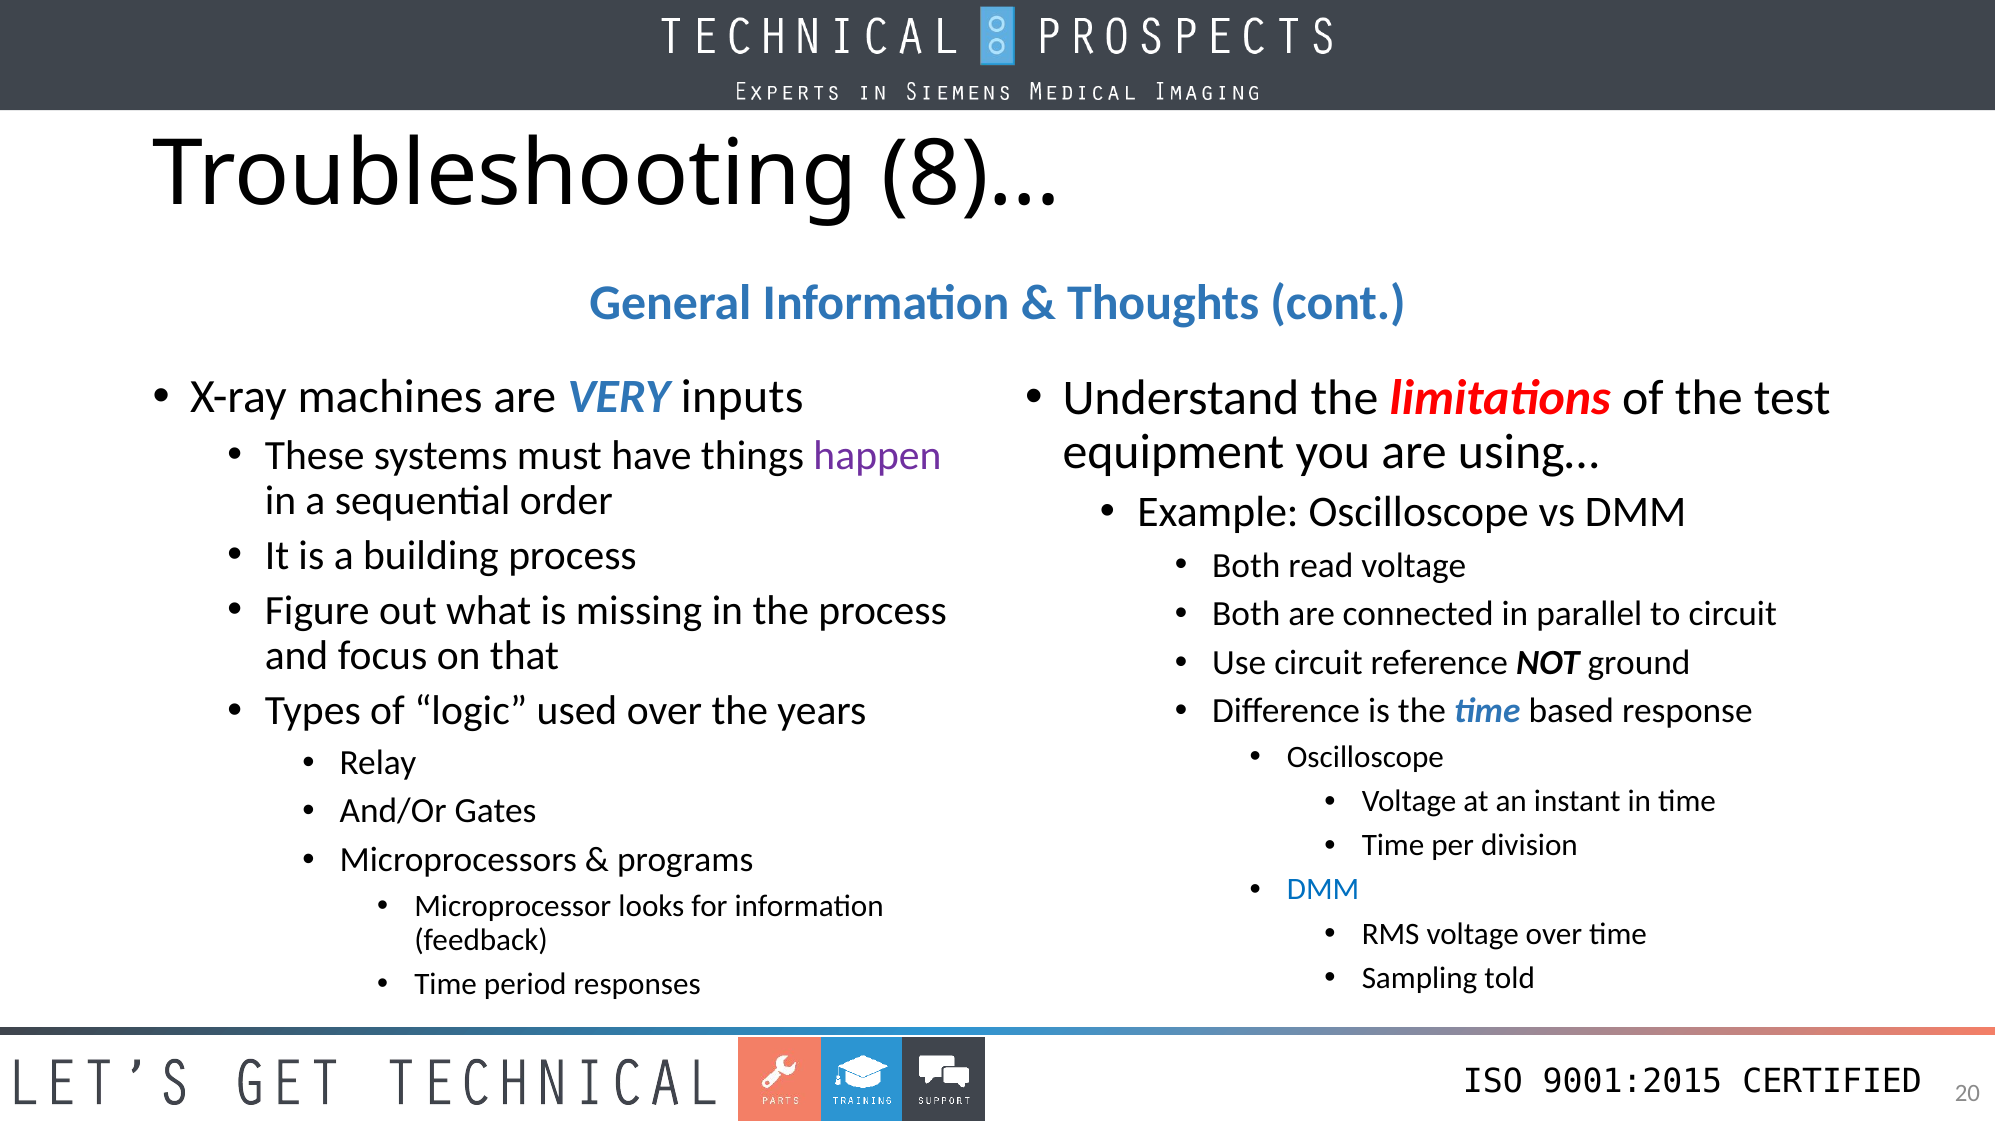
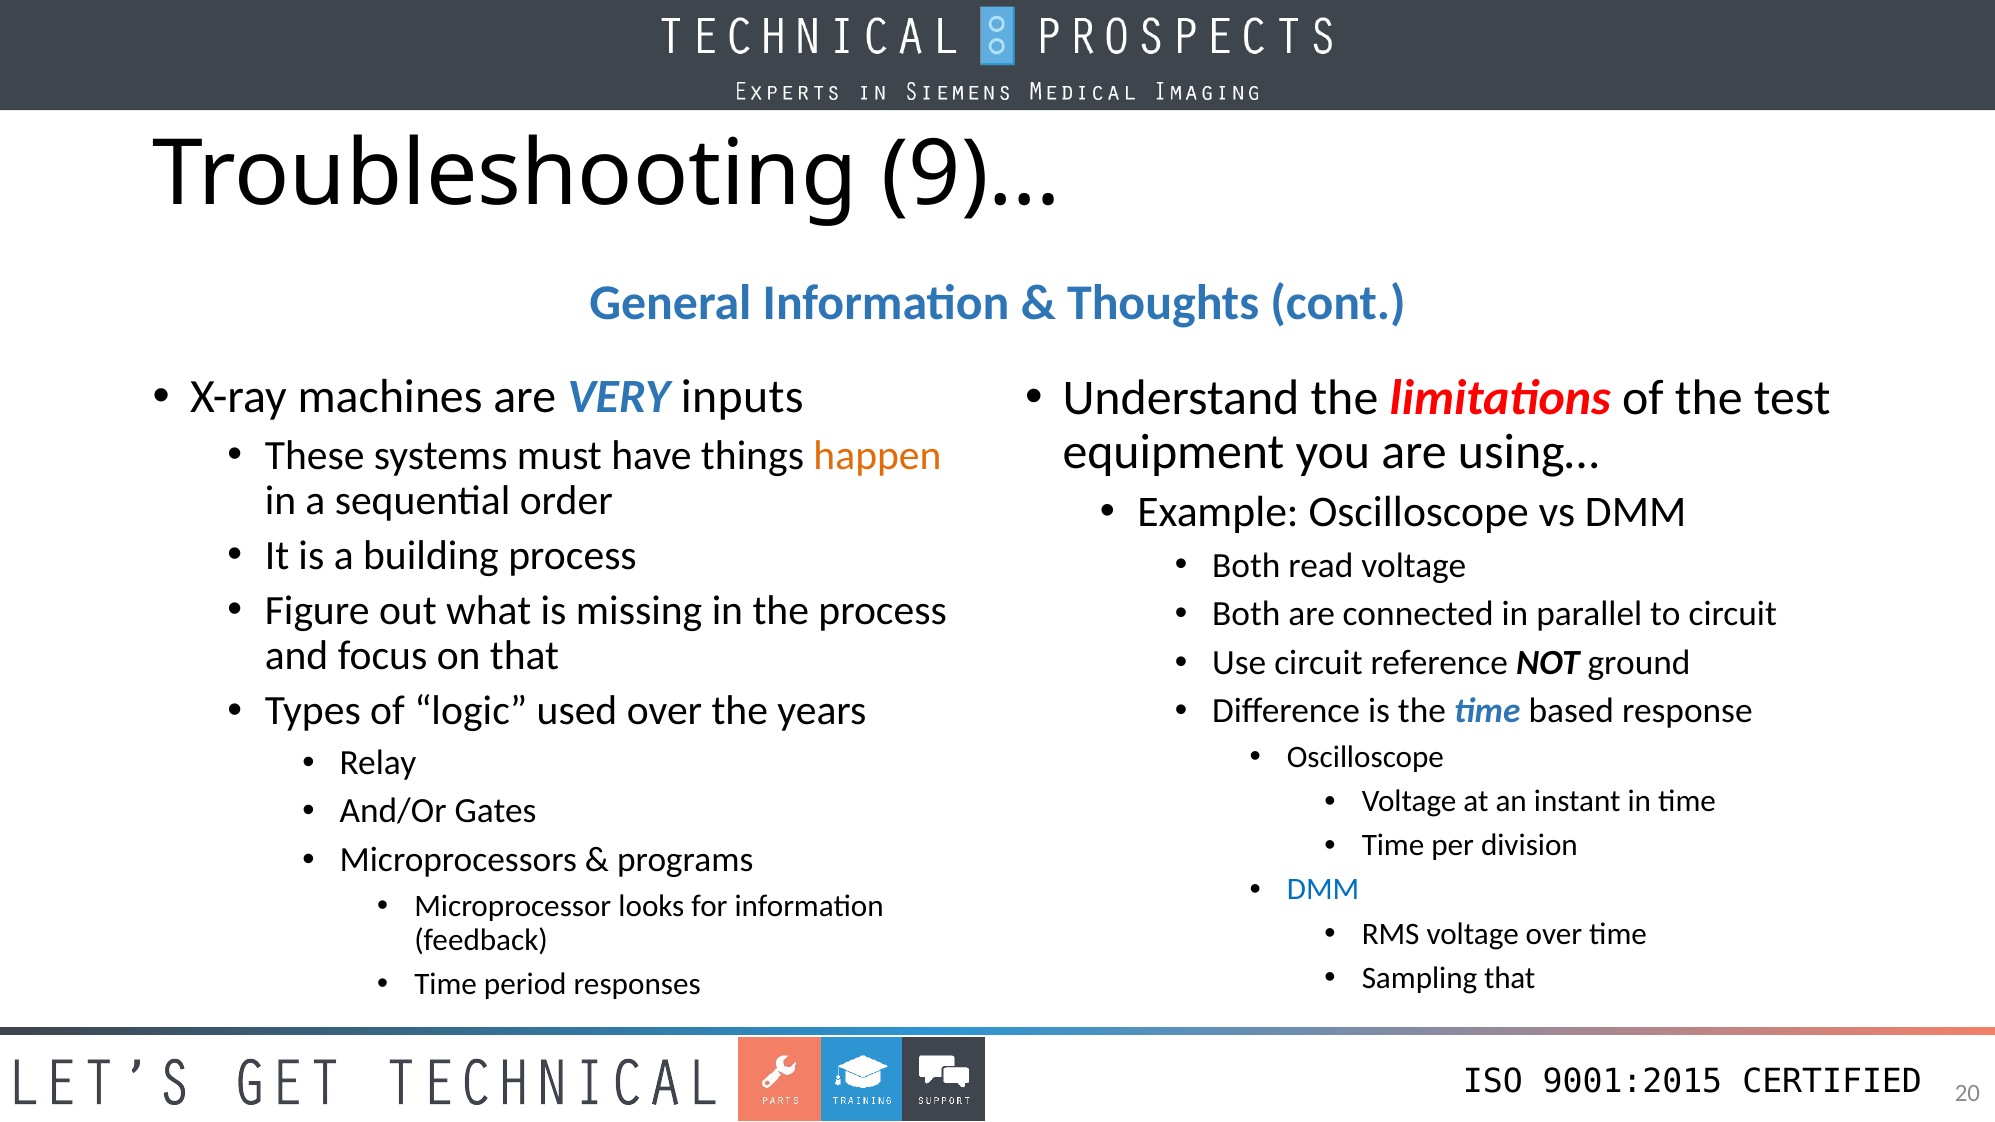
8)…: 8)… -> 9)… (971, 175)
happen colour: purple -> orange (877, 455)
Sampling told: told -> that (1510, 978)
